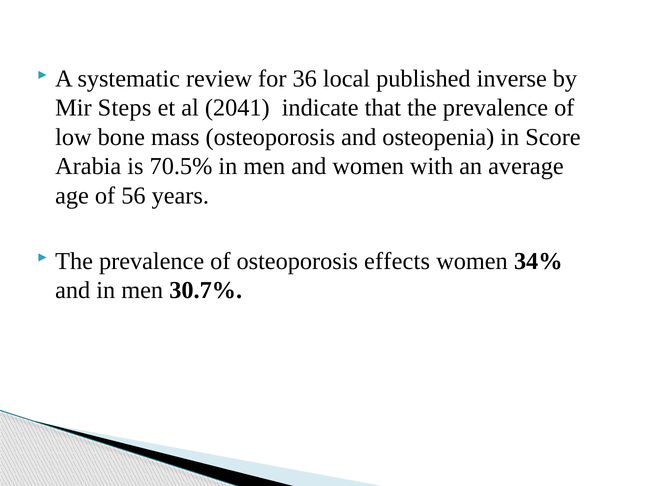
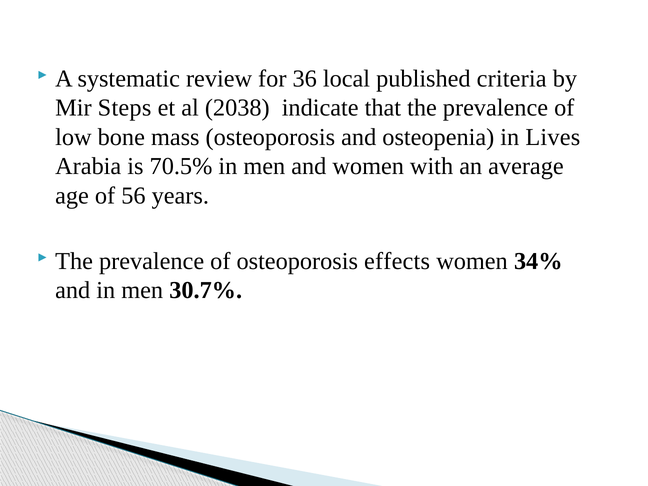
inverse: inverse -> criteria (512, 79)
2041: 2041 -> 2038 (237, 108)
Score: Score -> Lives (553, 137)
